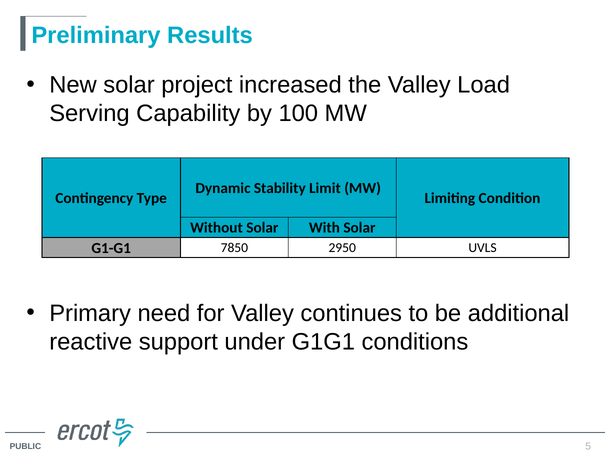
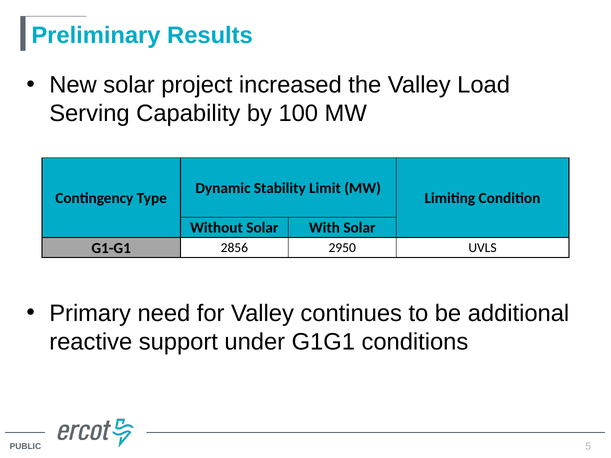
7850: 7850 -> 2856 (234, 248)
